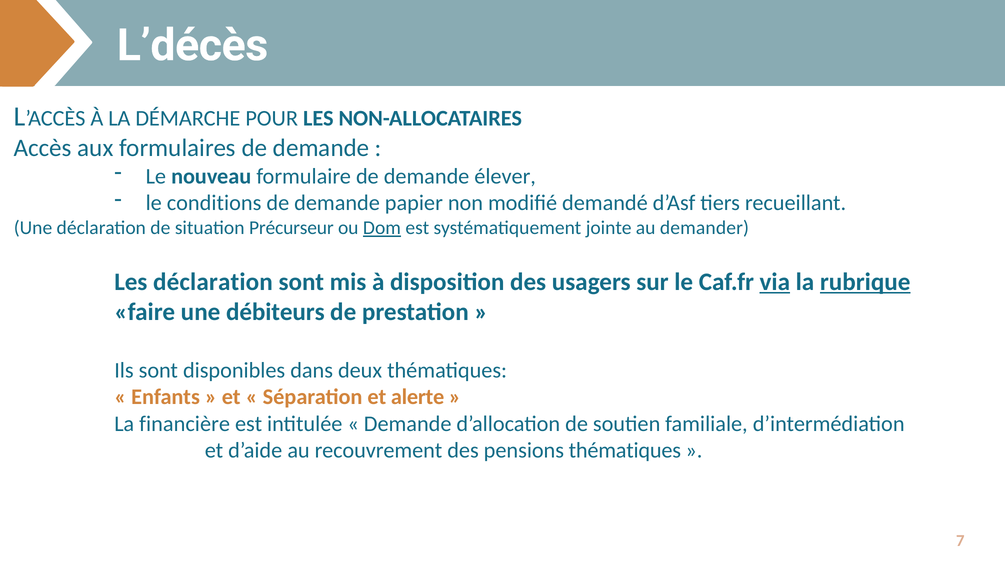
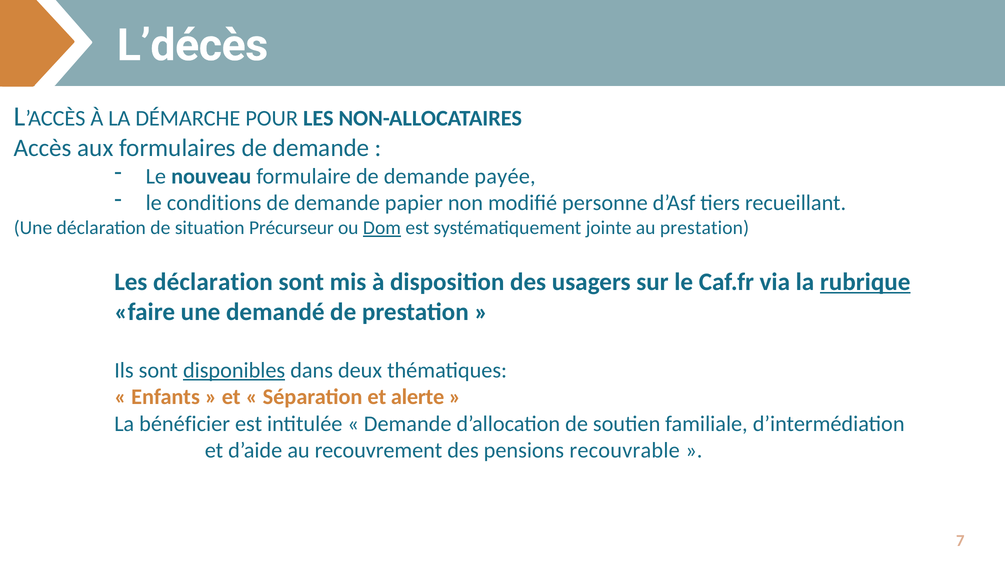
élever: élever -> payée (505, 176)
demandé: demandé -> personne (605, 203)
au demander: demander -> prestation (705, 228)
via underline: present -> none (775, 282)
débiteurs: débiteurs -> demandé (275, 312)
disponibles underline: none -> present (234, 371)
financière: financière -> bénéficier (185, 424)
pensions thématiques: thématiques -> recouvrable (625, 451)
